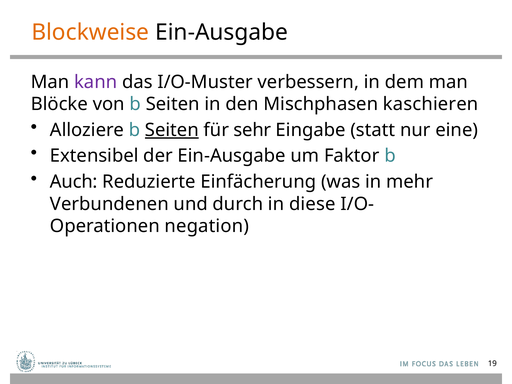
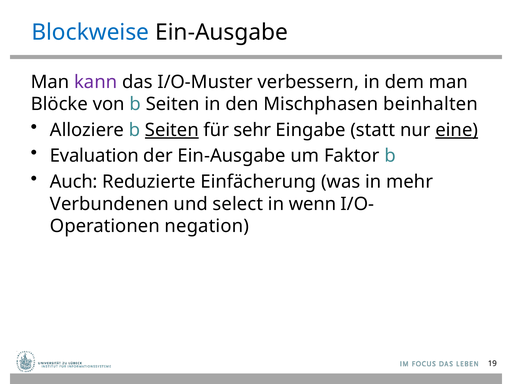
Blockweise colour: orange -> blue (90, 32)
kaschieren: kaschieren -> beinhalten (431, 104)
eine underline: none -> present (457, 130)
Extensibel: Extensibel -> Evaluation (94, 156)
durch: durch -> select (238, 204)
diese: diese -> wenn (312, 204)
